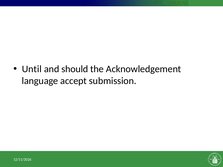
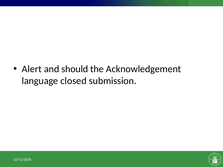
Until: Until -> Alert (32, 69)
accept: accept -> closed (73, 81)
